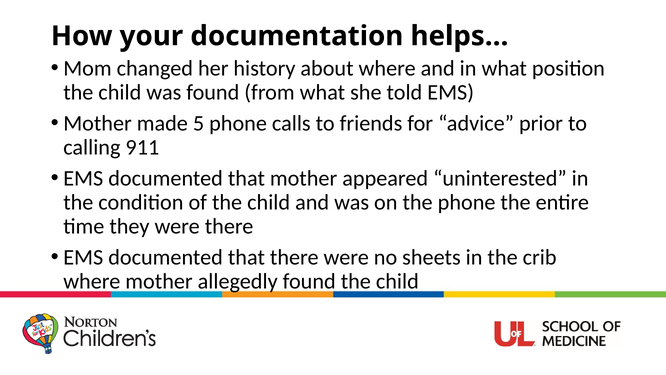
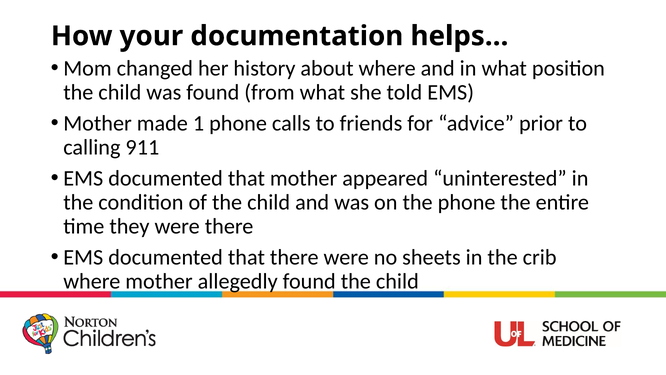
5: 5 -> 1 (199, 123)
